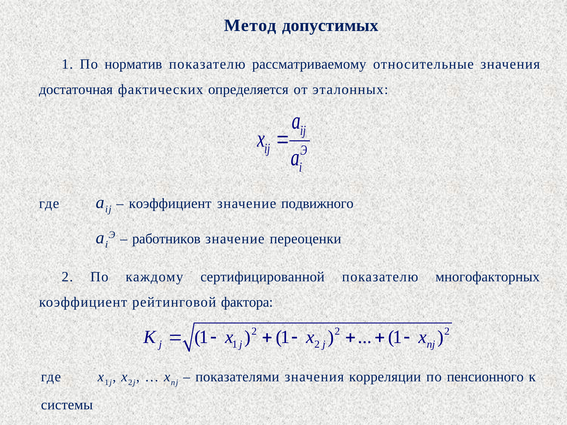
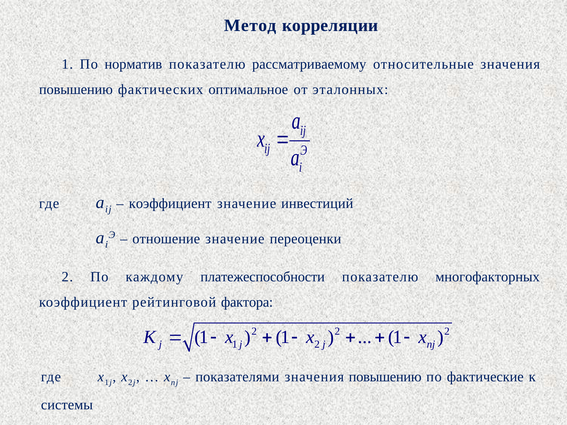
допустимых: допустимых -> корреляции (330, 26)
достаточная: достаточная -> повышению (76, 90)
определяется: определяется -> оптимальное (248, 90)
подвижного: подвижного -> инвестиций (317, 203)
работников: работников -> отношение (166, 239)
сертифицированной: сертифицированной -> платежеспособности (263, 277)
корреляции: корреляции -> повышению (385, 377)
пенсионного: пенсионного -> фактические (485, 377)
